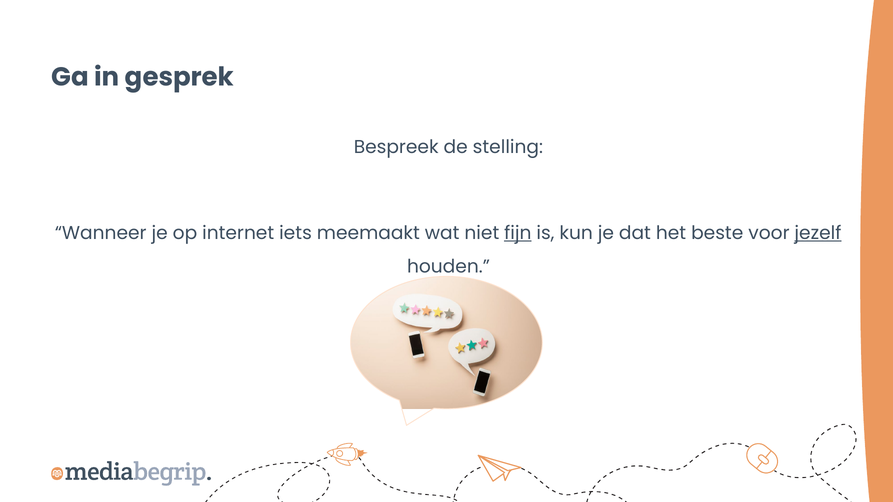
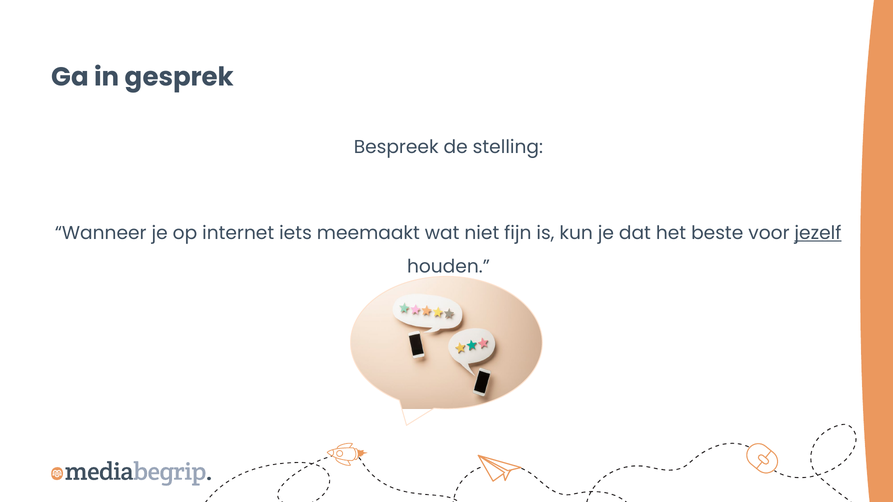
fijn underline: present -> none (518, 233)
